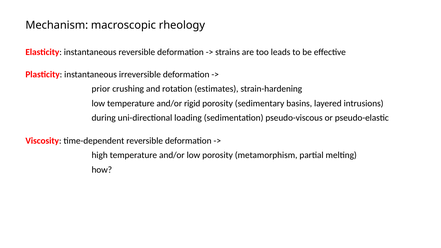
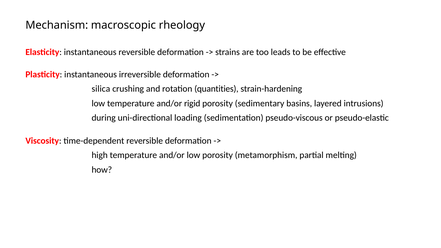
prior: prior -> silica (101, 89)
estimates: estimates -> quantities (216, 89)
